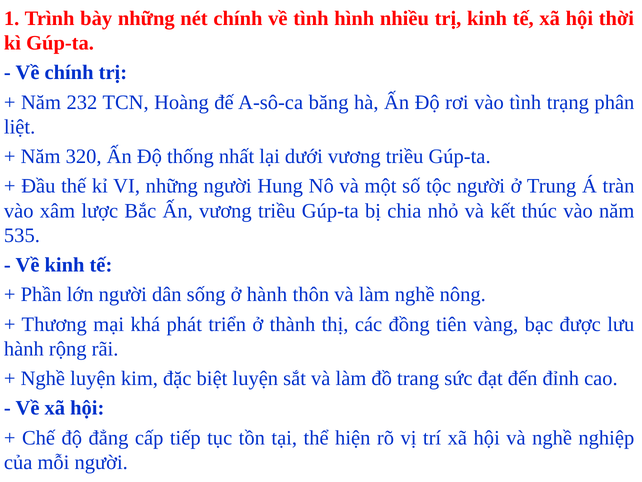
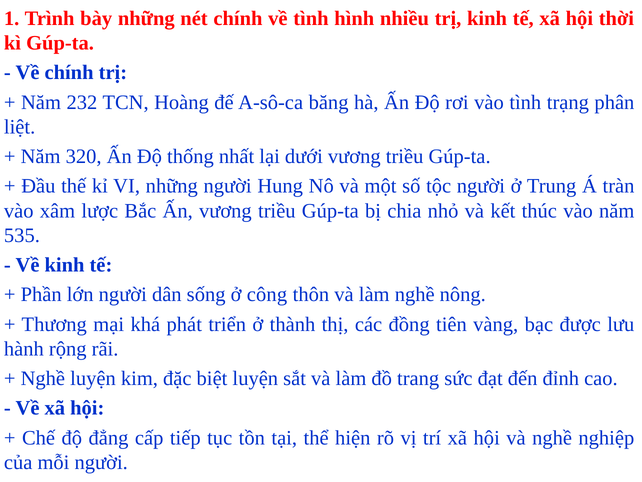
ở hành: hành -> công (267, 294)
